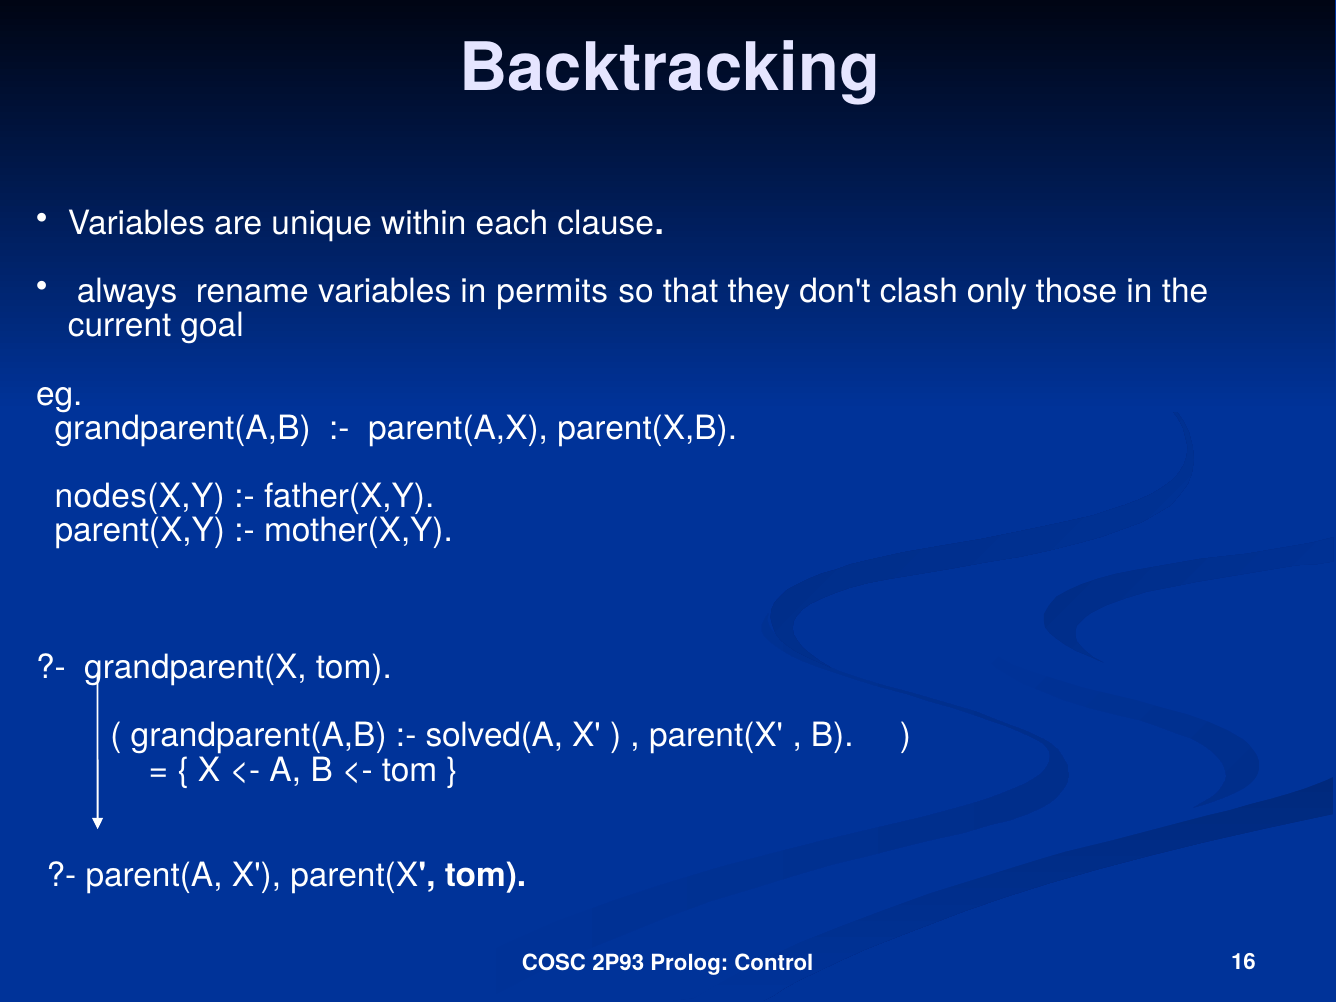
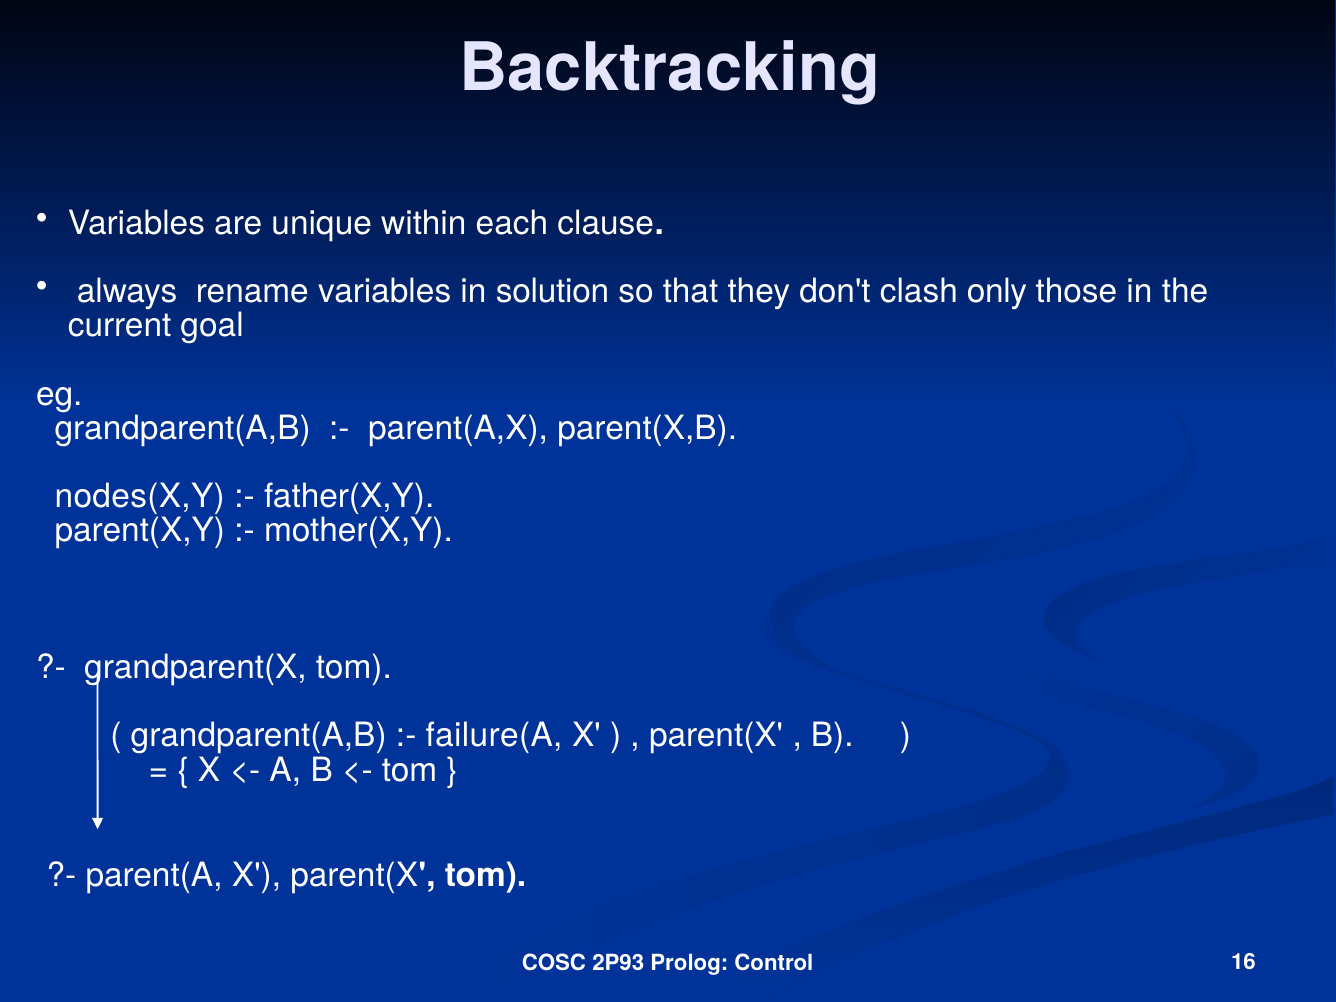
permits: permits -> solution (553, 292)
solved(A: solved(A -> failure(A (494, 735)
